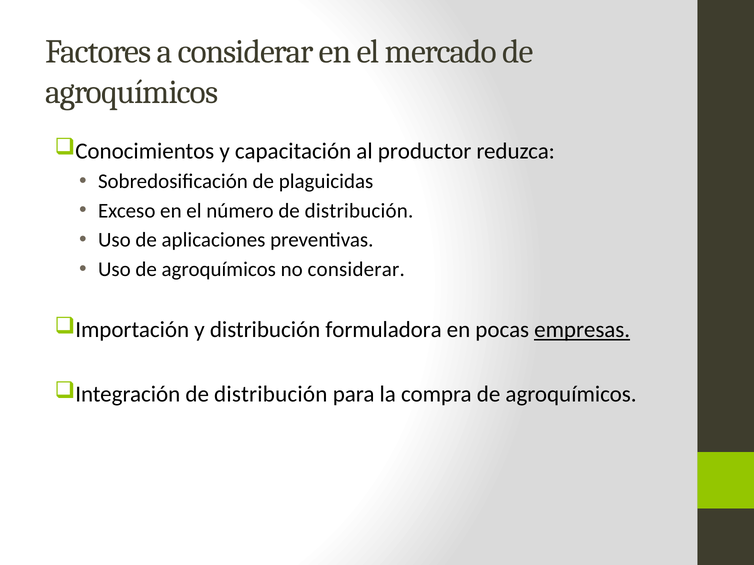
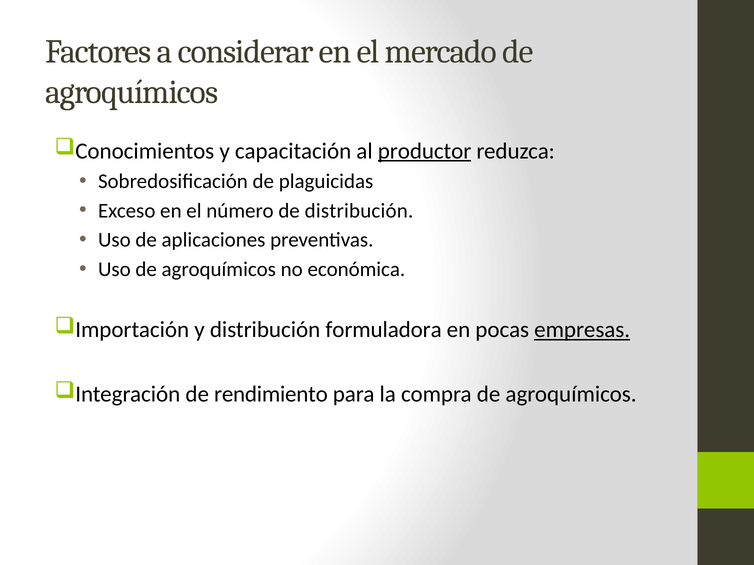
productor underline: none -> present (425, 151)
no considerar: considerar -> económica (356, 270)
Integración de distribución: distribución -> rendimiento (271, 395)
